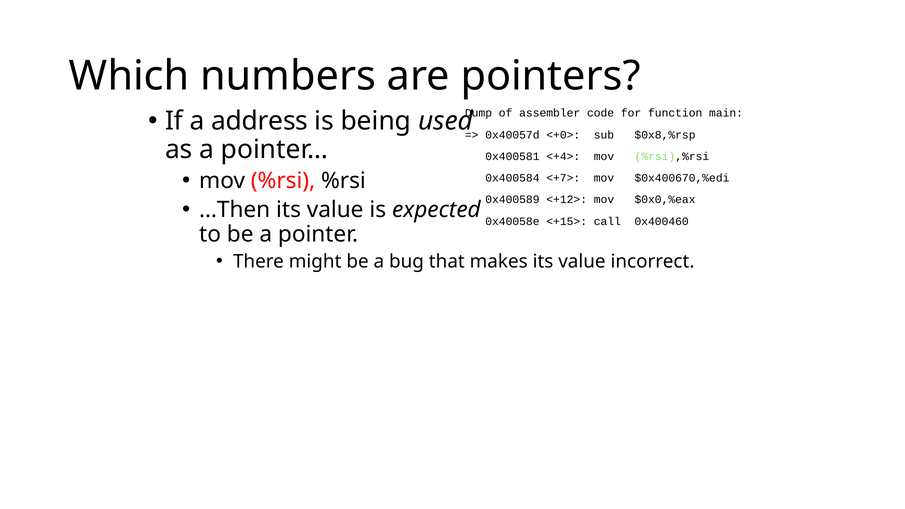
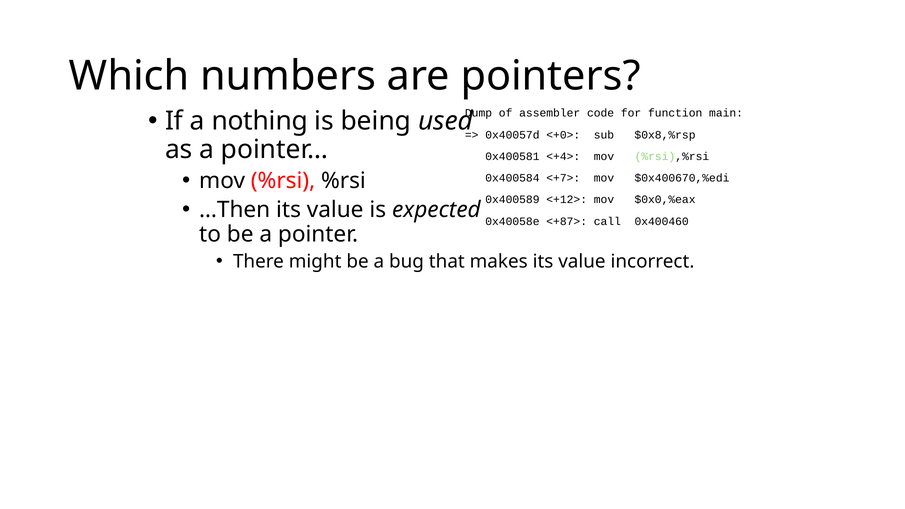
address: address -> nothing (260, 121)
<+15>: <+15> -> <+87> (567, 221)
